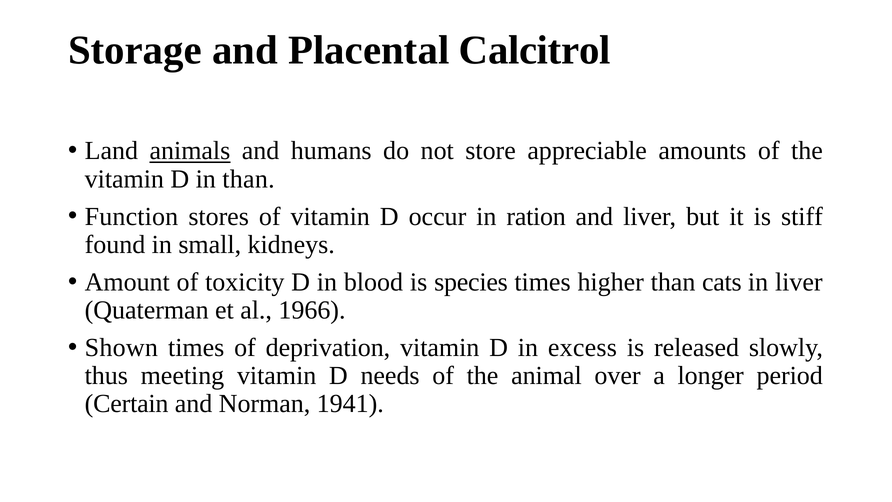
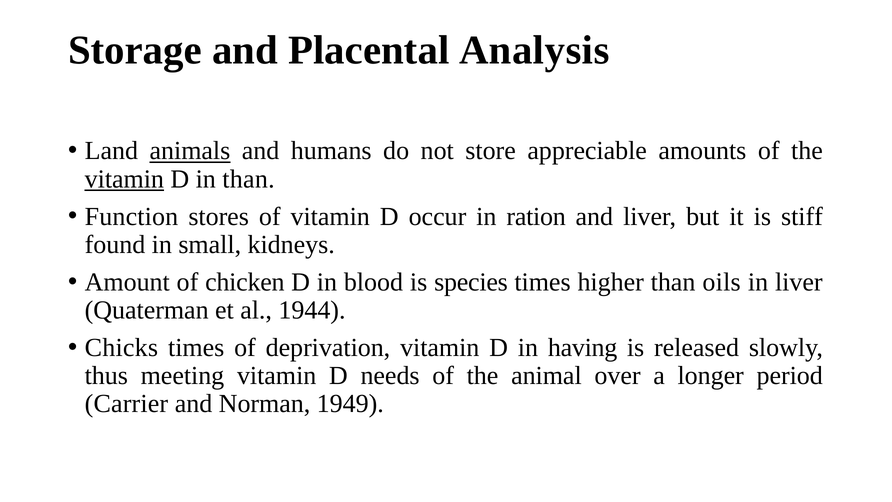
Calcitrol: Calcitrol -> Analysis (534, 50)
vitamin underline: none -> present (124, 179)
toxicity: toxicity -> chicken (245, 282)
cats: cats -> oils (722, 282)
1966: 1966 -> 1944 (312, 310)
Shown: Shown -> Chicks (121, 347)
excess: excess -> having (583, 347)
Certain: Certain -> Carrier (126, 404)
1941: 1941 -> 1949 (350, 404)
